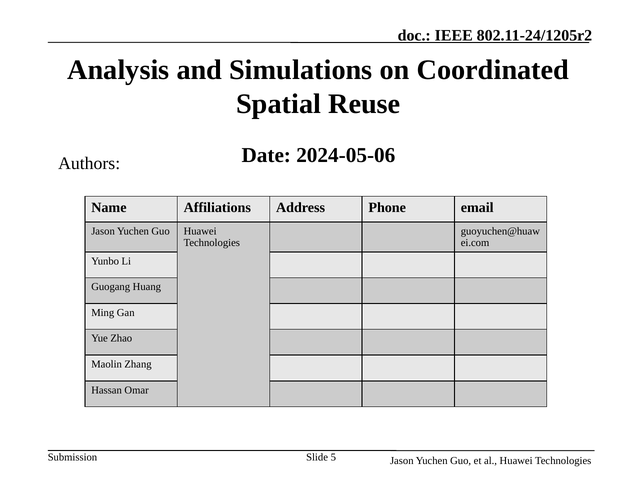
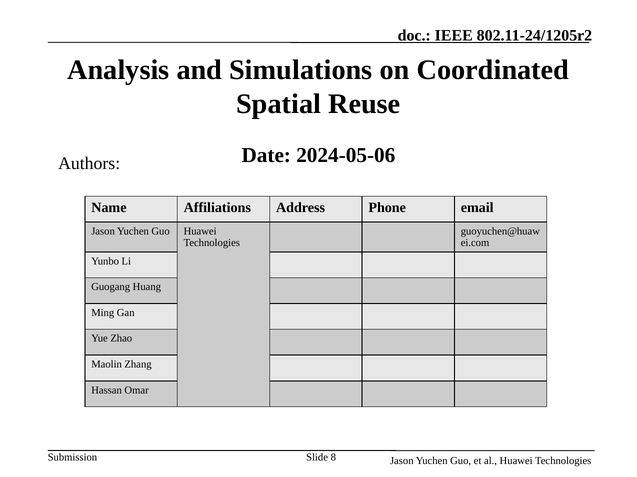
5: 5 -> 8 (333, 458)
